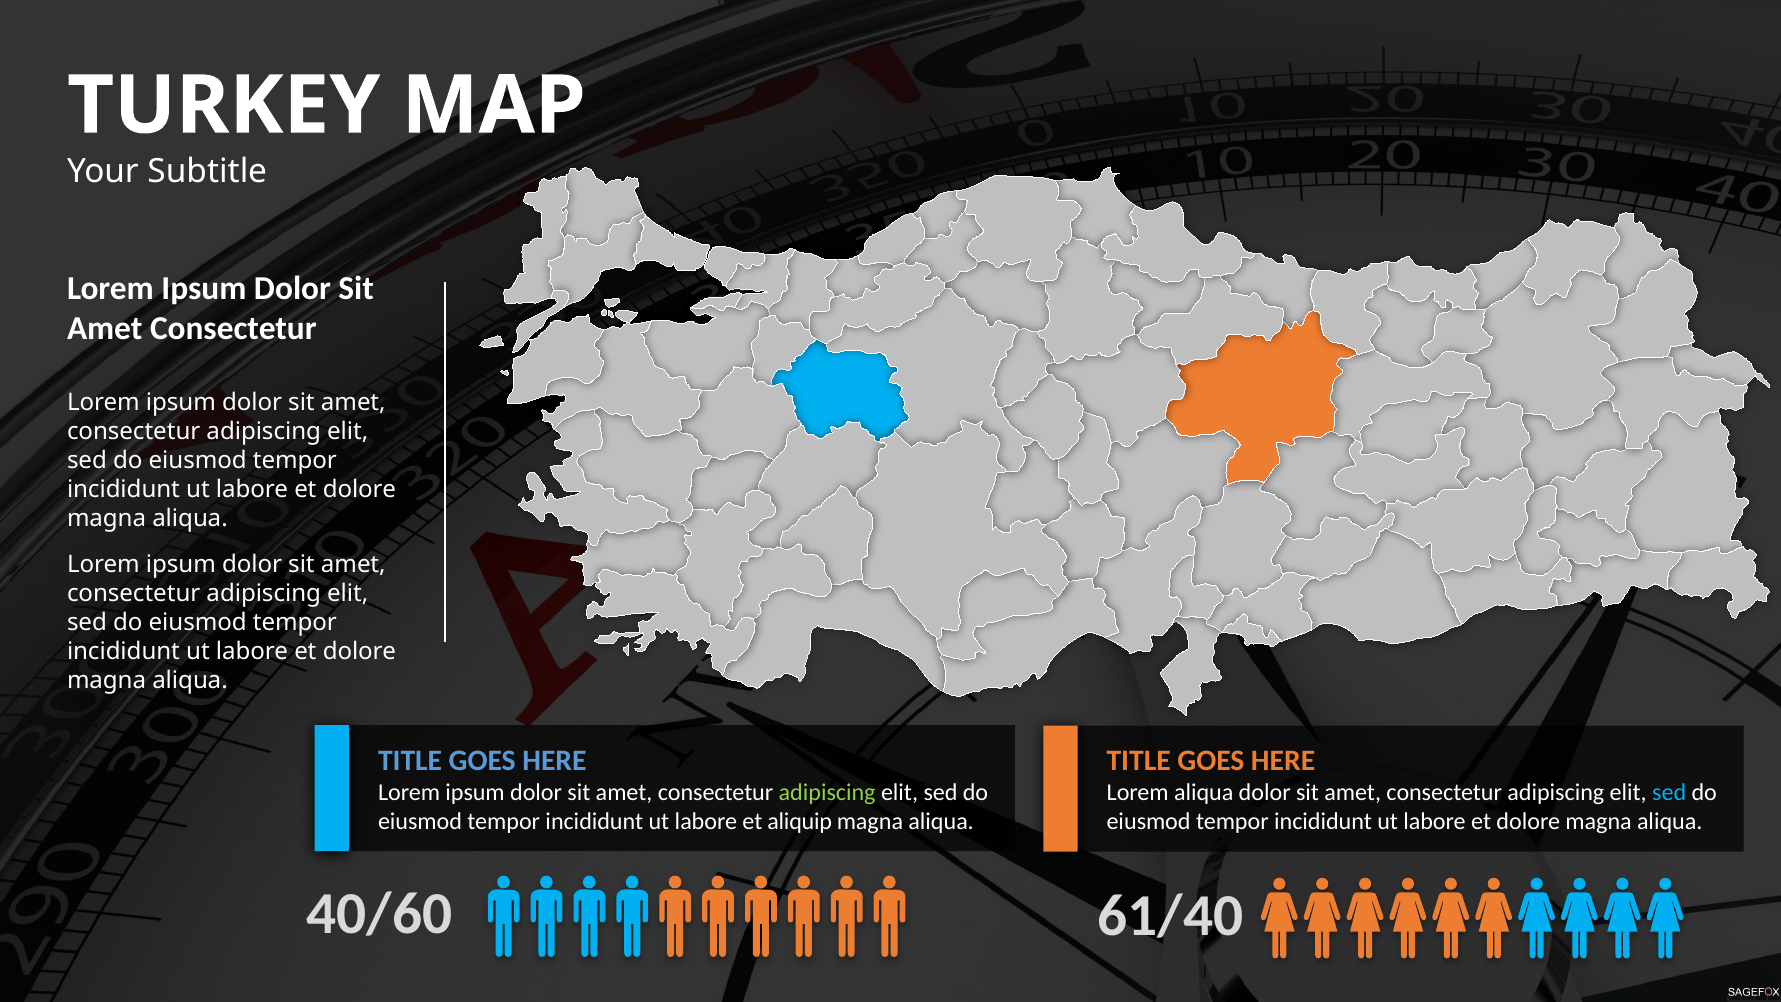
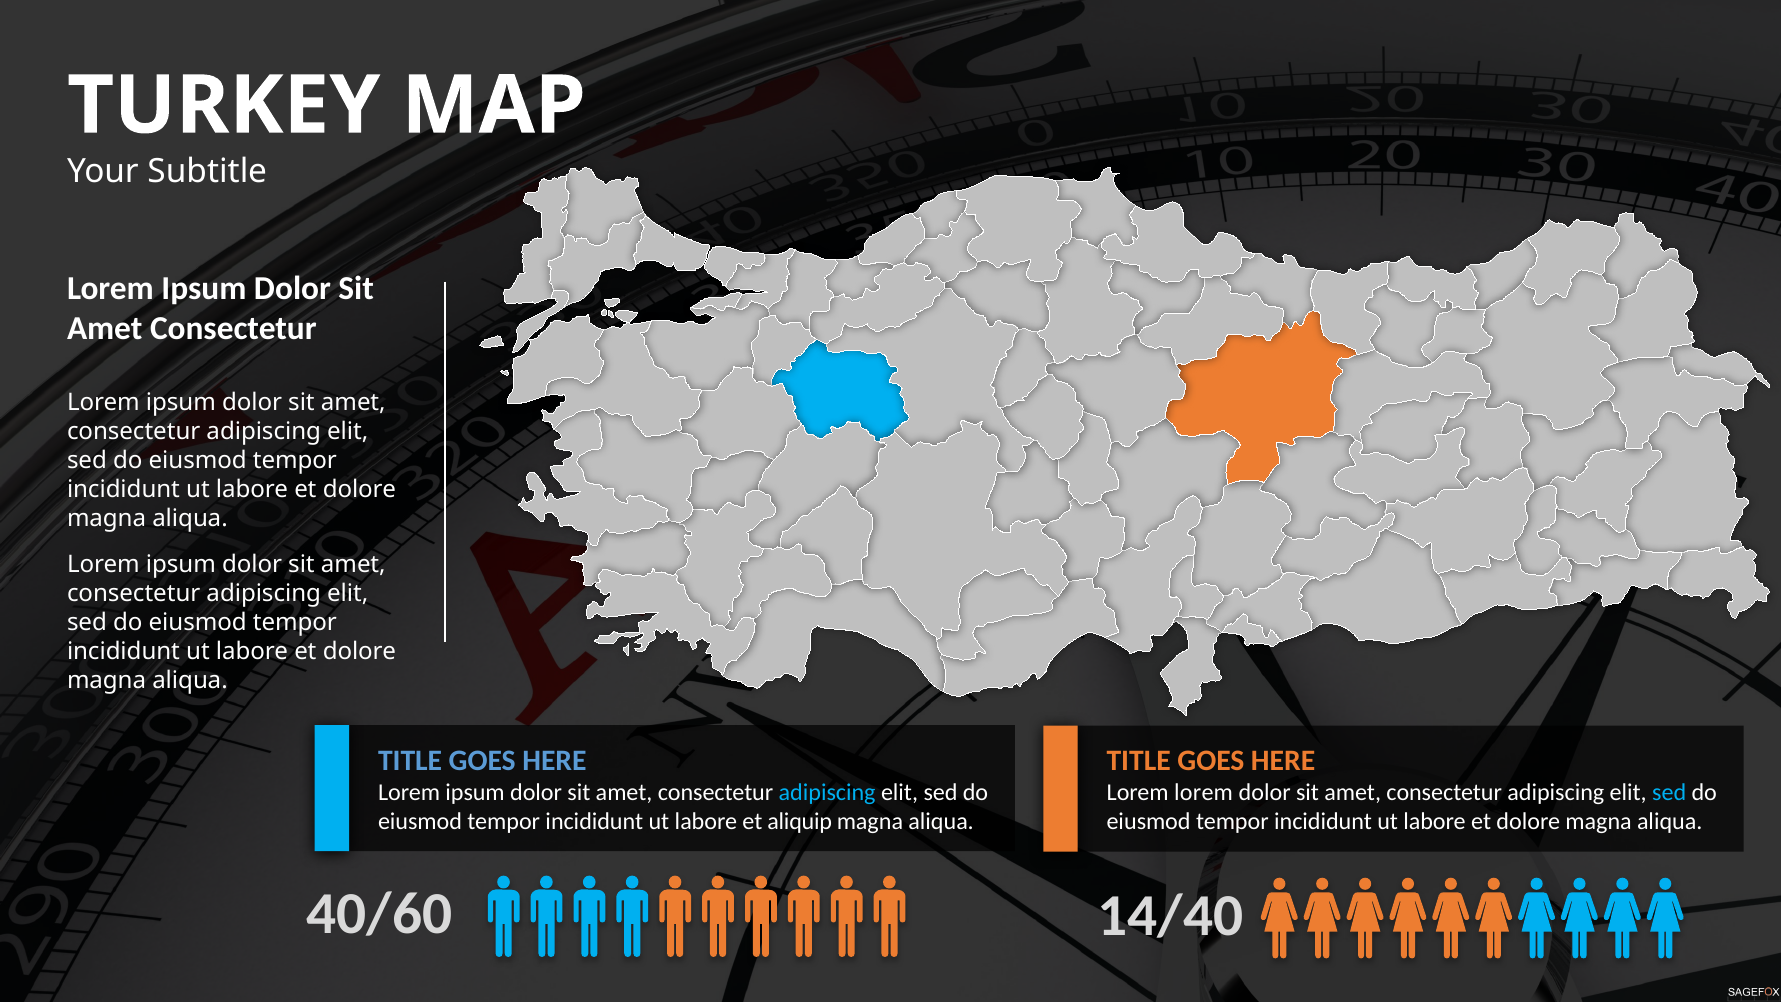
adipiscing colour: light green -> light blue (827, 792)
Lorem aliqua: aliqua -> lorem (1204, 793)
61/40: 61/40 -> 14/40 (1170, 916)
